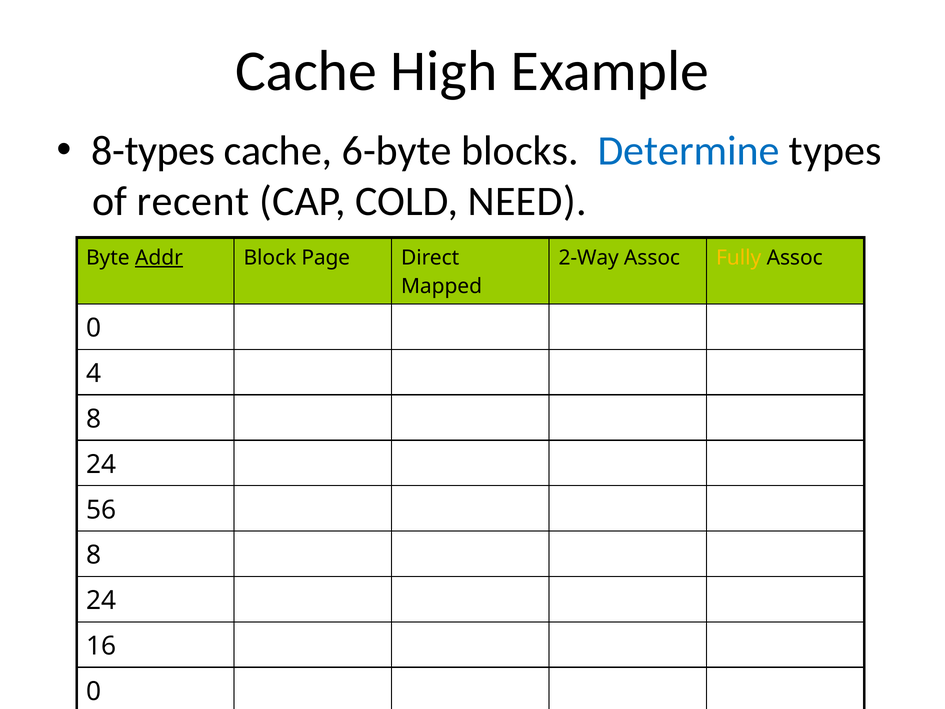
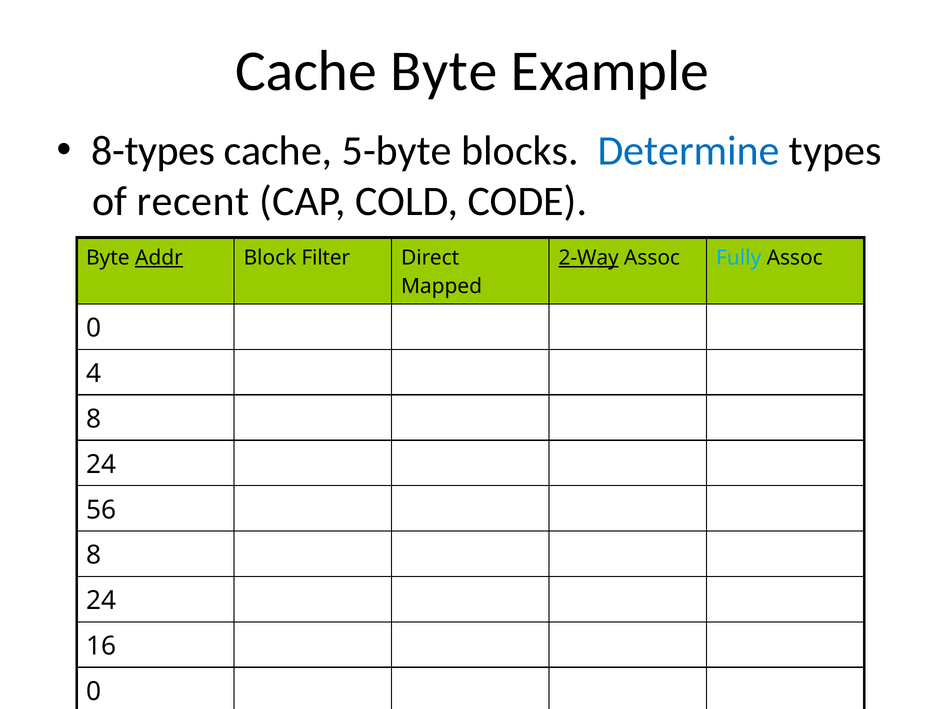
Cache High: High -> Byte (444, 71)
6-byte: 6-byte -> 5-byte (397, 151)
NEED: NEED -> CODE (527, 201)
Page: Page -> Filter (326, 258)
2-Way underline: none -> present (589, 258)
Fully colour: yellow -> light blue (739, 258)
